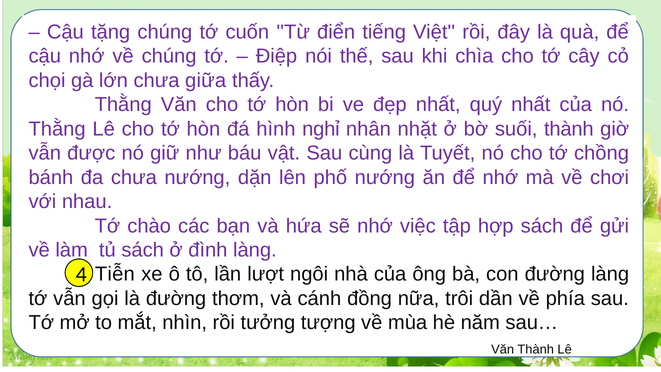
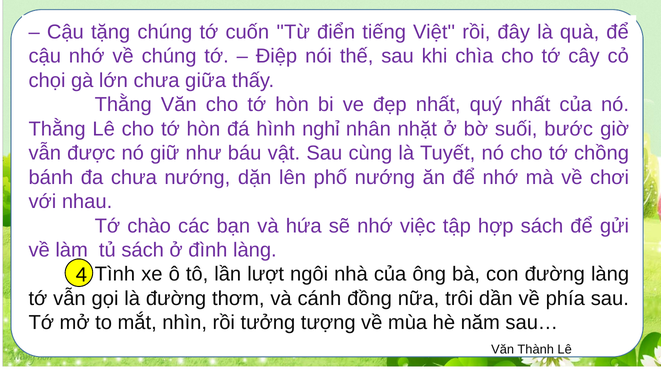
suối thành: thành -> bước (569, 129)
Tiễn: Tiễn -> Tình (115, 274)
